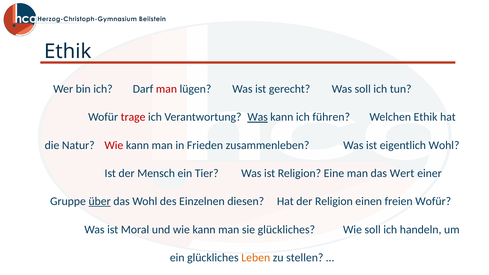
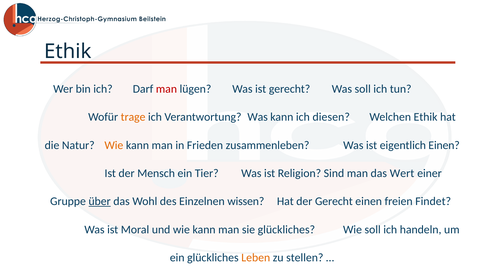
trage colour: red -> orange (133, 117)
Was underline: present -> none (258, 117)
führen: führen -> diesen (331, 117)
Wie colour: red -> orange (114, 145)
eigentlich Wohl: Wohl -> Einen (444, 145)
Eine: Eine -> Sind (334, 173)
diesen: diesen -> wissen (246, 201)
der Religion: Religion -> Gerecht (334, 201)
freien Wofür: Wofür -> Findet (433, 201)
